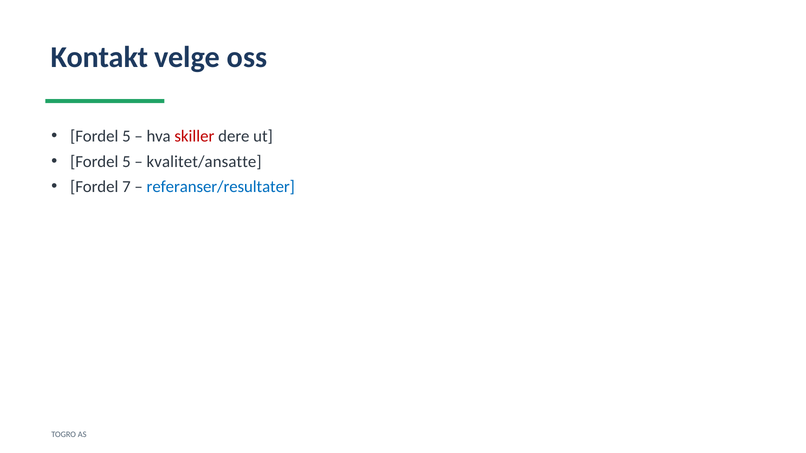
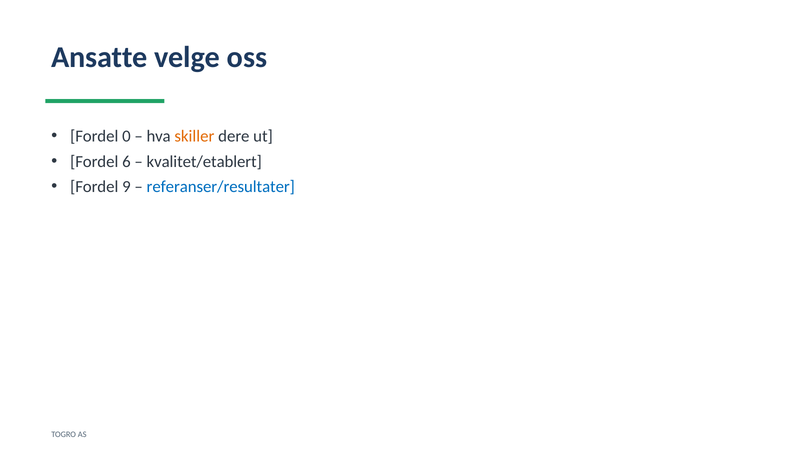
Kontakt: Kontakt -> Ansatte (99, 58)
5: 5 -> 0 (126, 137)
skiller colour: red -> orange (194, 137)
5: 5 -> 6 (126, 162)
kvalitet/ansatte: kvalitet/ansatte -> kvalitet/etablert (204, 162)
7: 7 -> 9 (126, 187)
